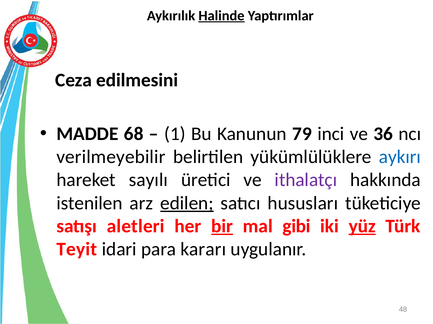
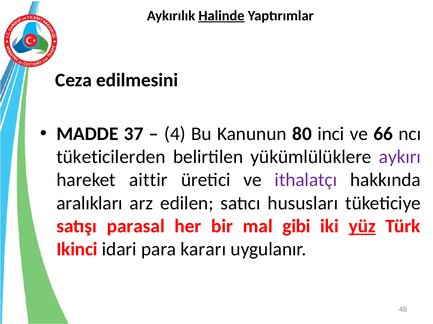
68: 68 -> 37 (134, 134)
1: 1 -> 4 (175, 134)
79: 79 -> 80 (302, 134)
36: 36 -> 66 (383, 134)
verilmeyebilir: verilmeyebilir -> tüketicilerden (111, 157)
aykırı colour: blue -> purple (400, 157)
sayılı: sayılı -> aittir (148, 180)
istenilen: istenilen -> aralıkları (90, 204)
edilen underline: present -> none (187, 204)
aletleri: aletleri -> parasal (136, 227)
bir underline: present -> none (222, 227)
Teyit: Teyit -> Ikinci (77, 250)
